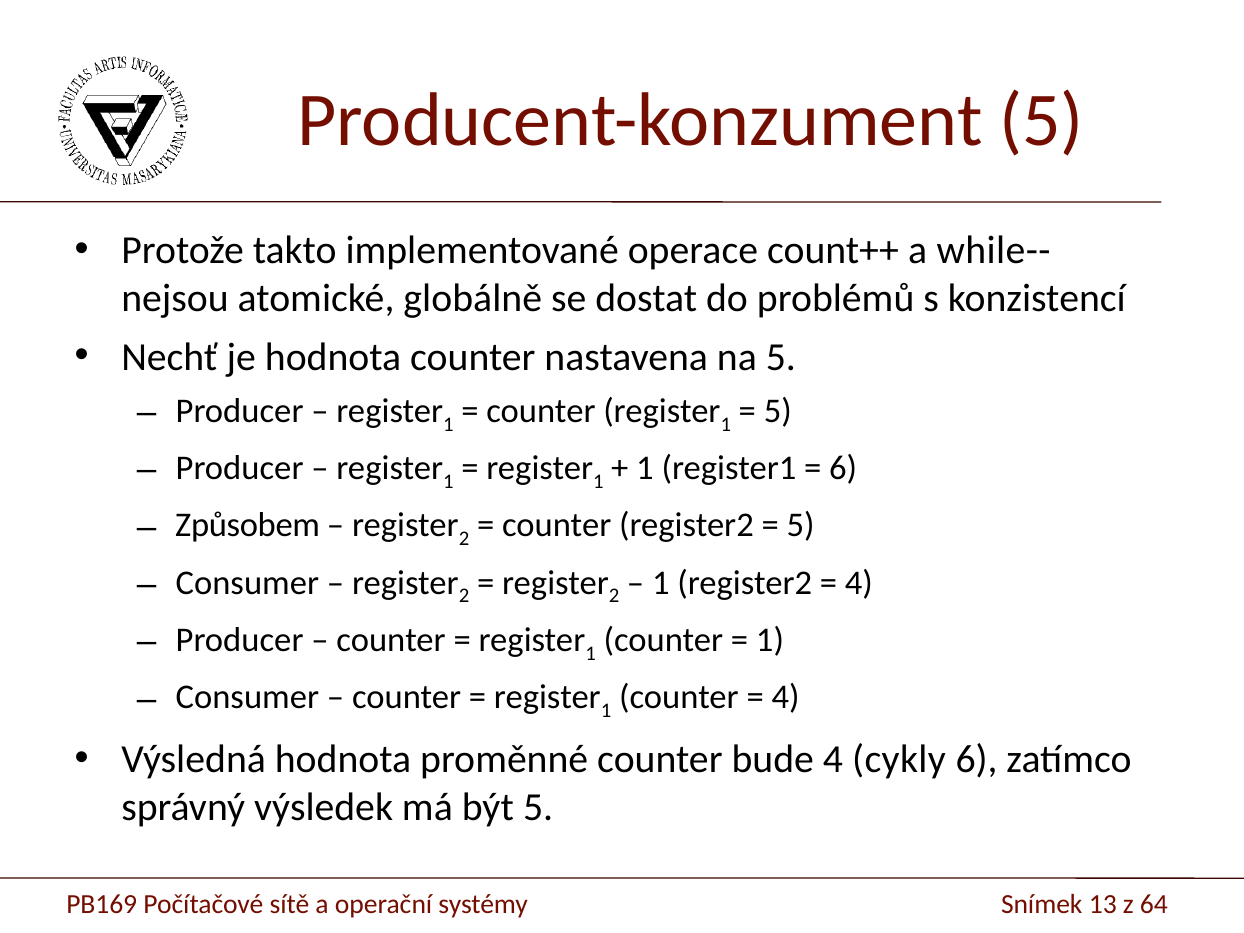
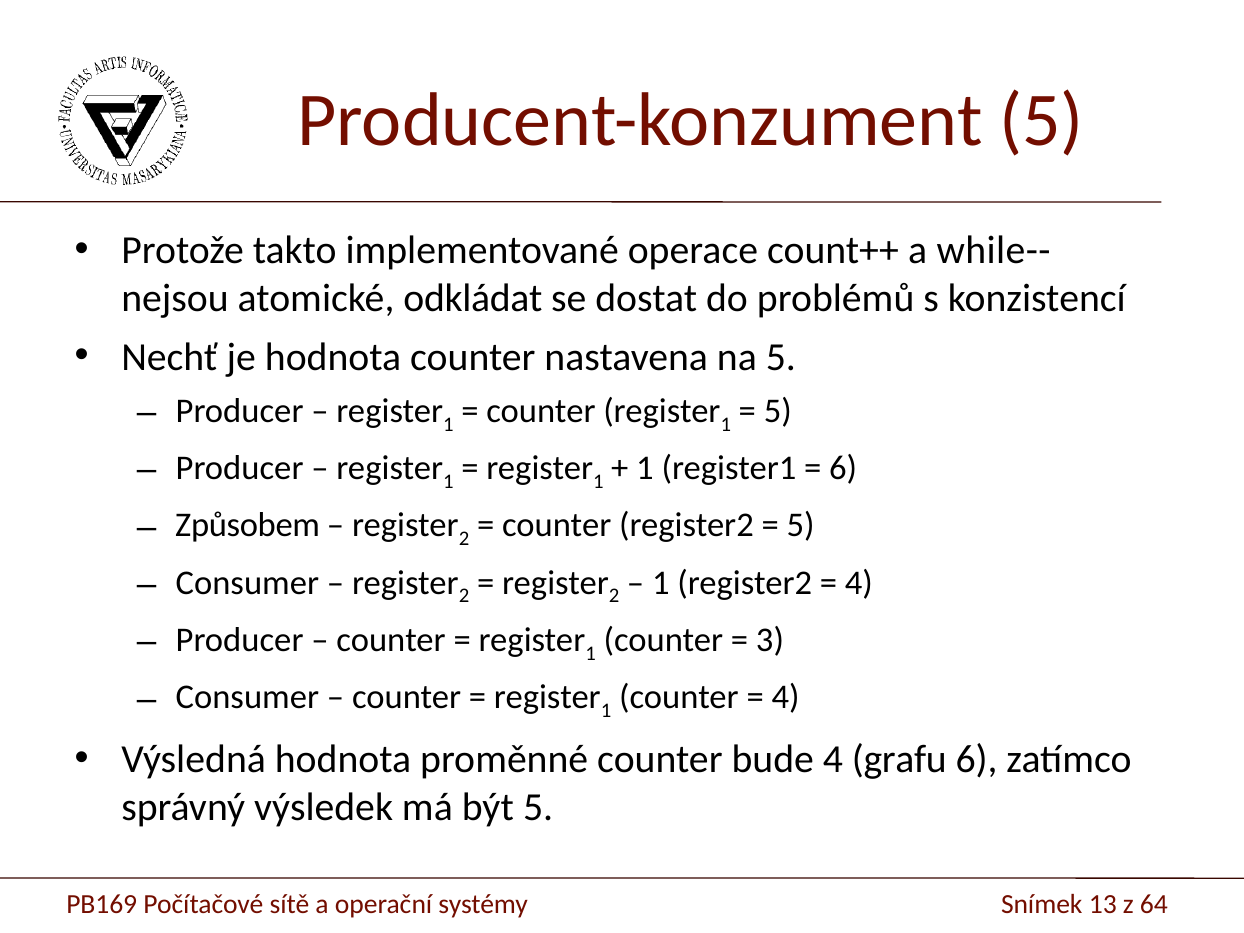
globálně: globálně -> odkládat (473, 298)
1: 1 -> 3 (770, 640)
cykly: cykly -> grafu (899, 759)
